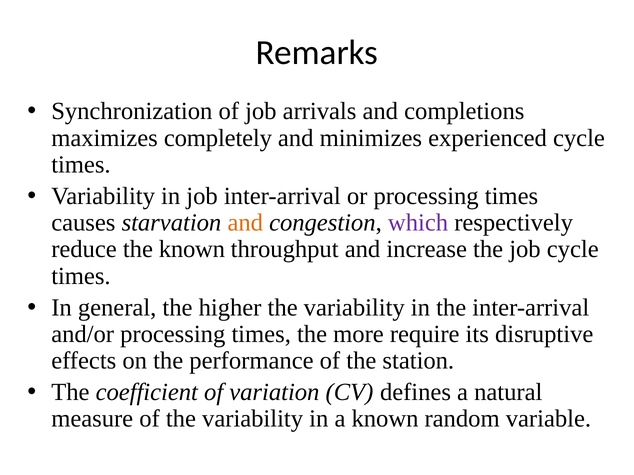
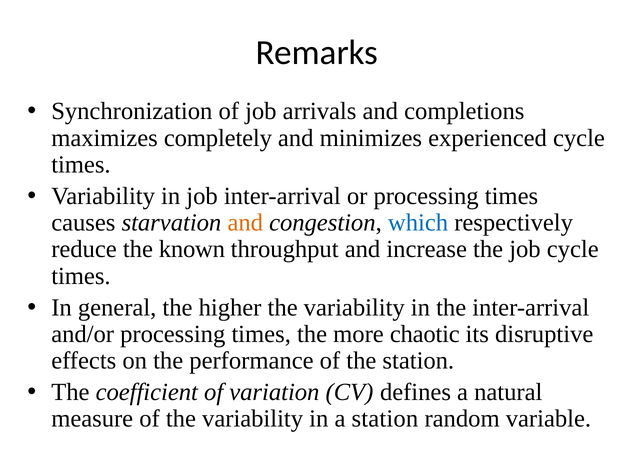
which colour: purple -> blue (418, 223)
require: require -> chaotic (425, 334)
a known: known -> station (385, 419)
